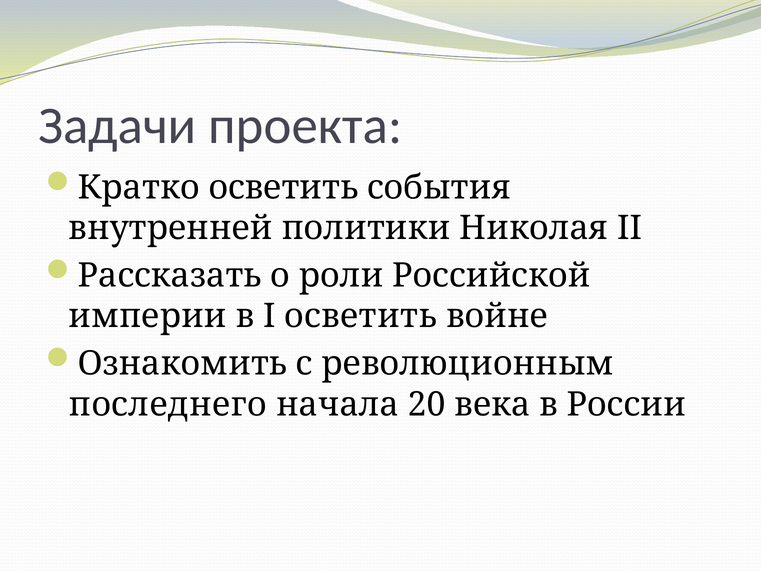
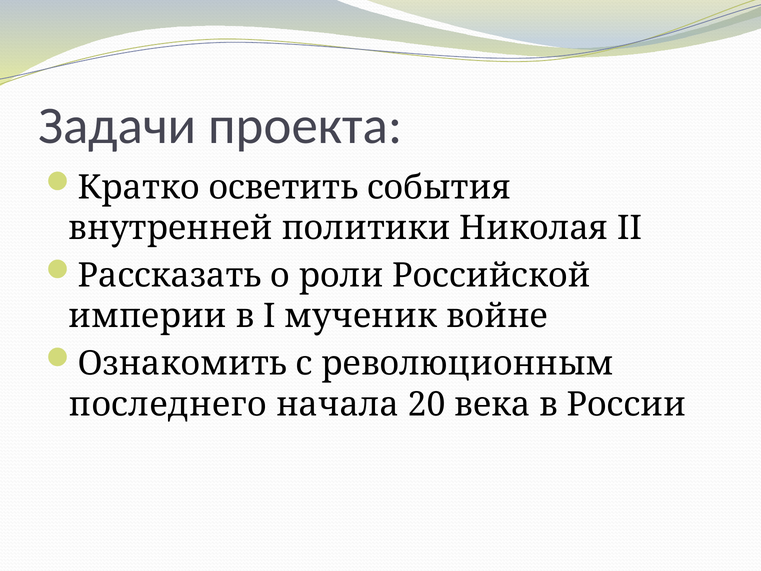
I осветить: осветить -> мученик (361, 316)
